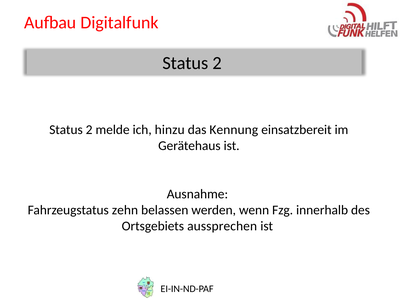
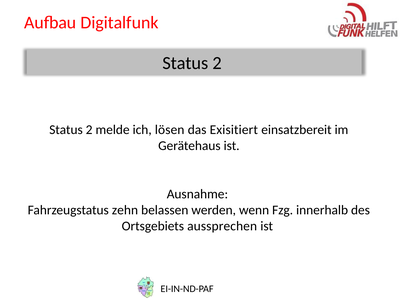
hinzu: hinzu -> lösen (170, 130)
Kennung: Kennung -> Exisitiert (234, 130)
